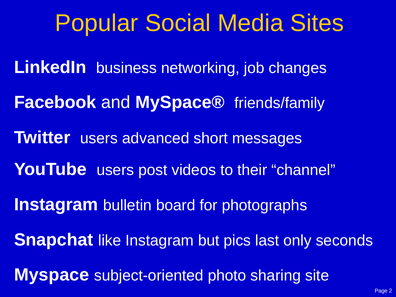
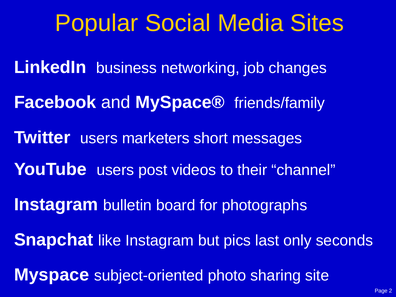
advanced: advanced -> marketers (156, 138)
